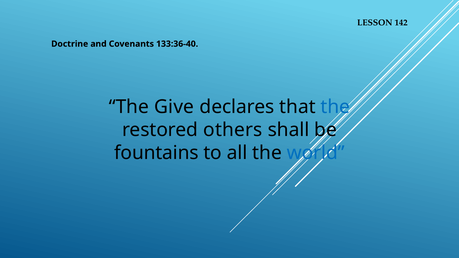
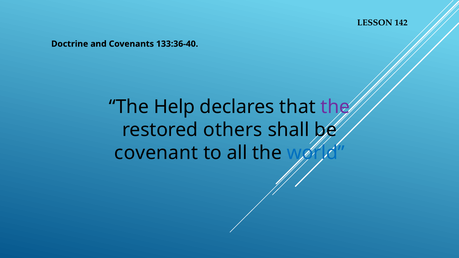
Give: Give -> Help (174, 107)
the colour: blue -> purple (335, 107)
fountains: fountains -> covenant (156, 153)
